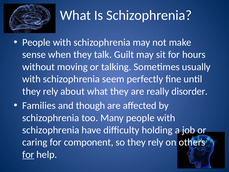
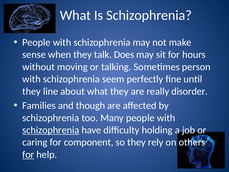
Guilt: Guilt -> Does (124, 55)
usually: usually -> person (196, 67)
rely: rely -> line (51, 91)
schizophrenia underline: none -> present (51, 130)
